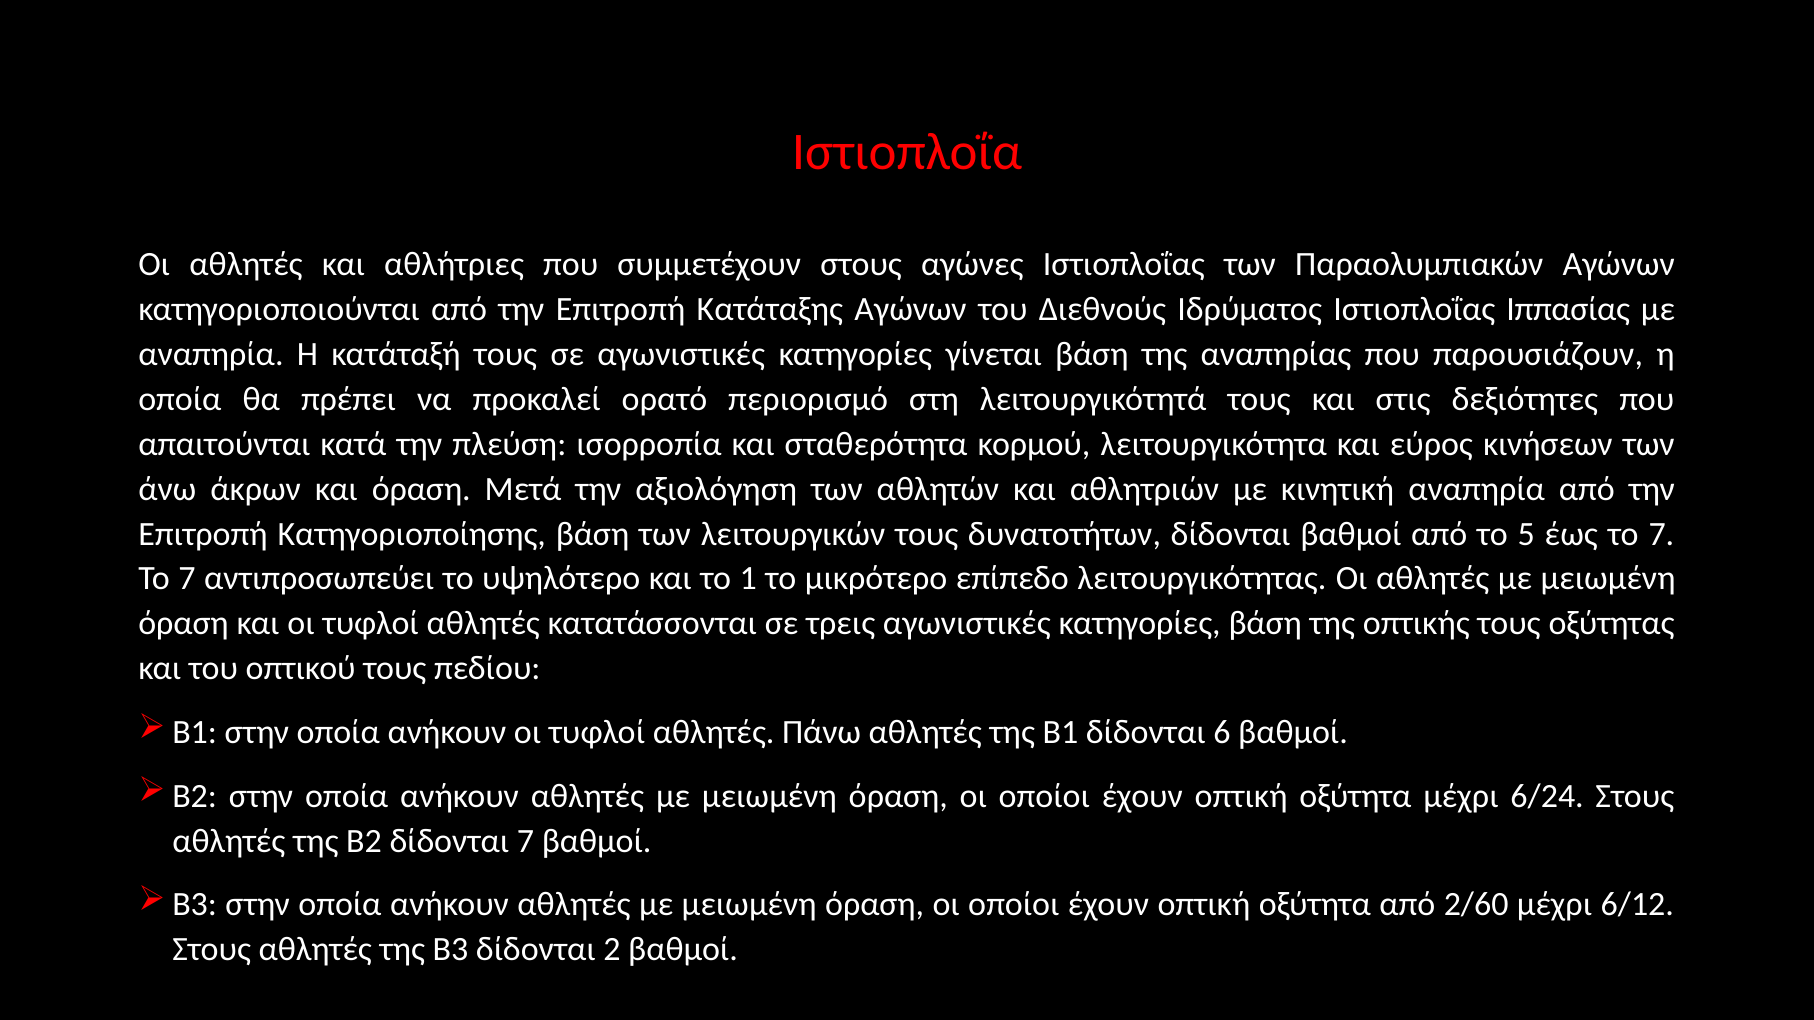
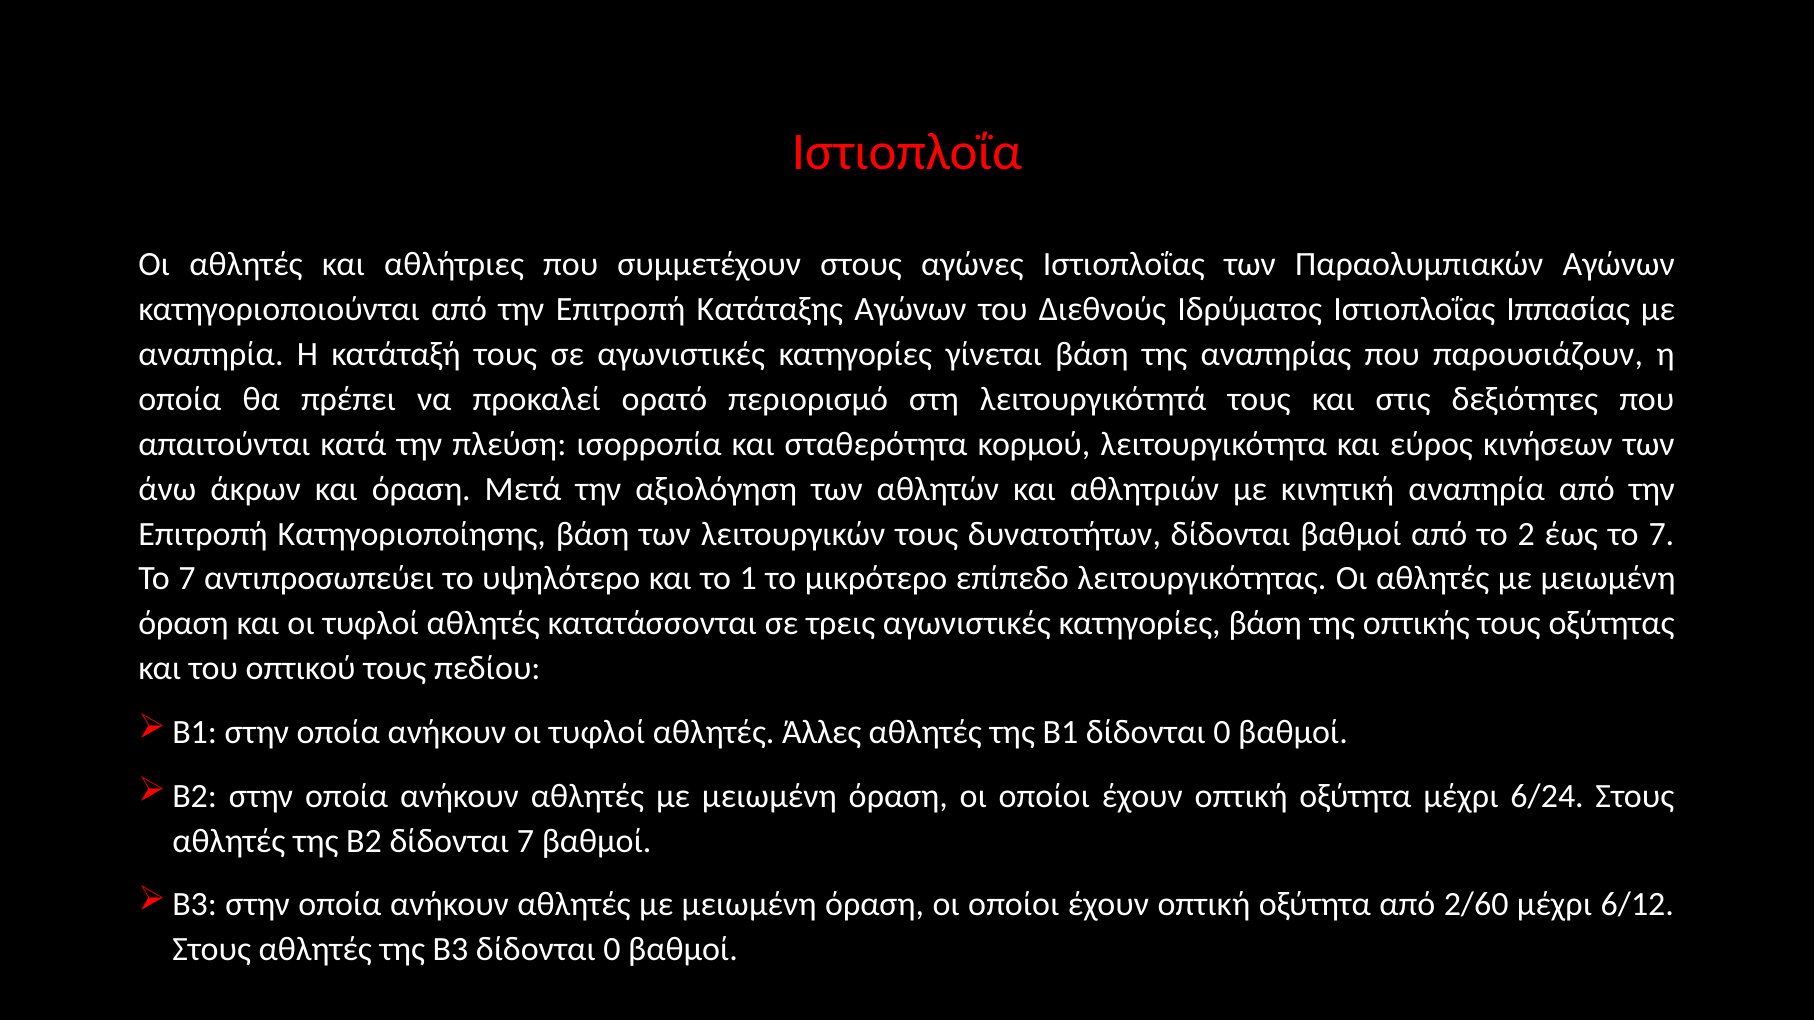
5: 5 -> 2 (1526, 534)
Πάνω: Πάνω -> Άλλες (822, 733)
Β1 δίδονται 6: 6 -> 0 (1222, 733)
Β3 δίδονται 2: 2 -> 0 (612, 950)
